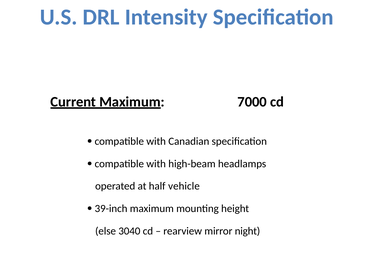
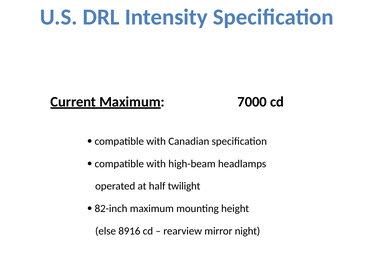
vehicle: vehicle -> twilight (184, 186)
39-inch: 39-inch -> 82-inch (111, 209)
3040: 3040 -> 8916 (129, 231)
